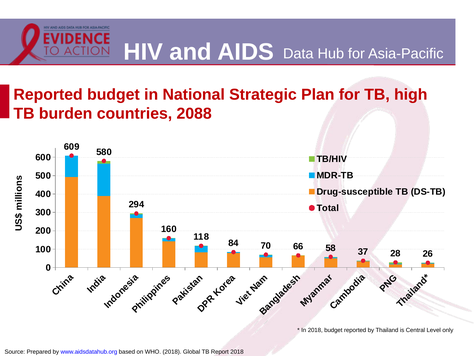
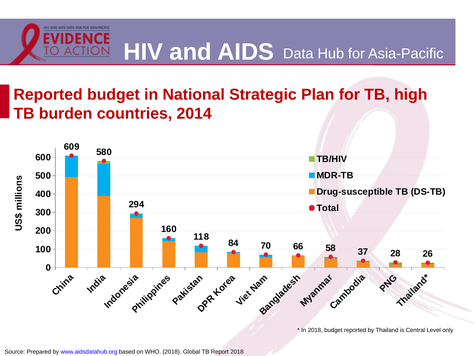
2088: 2088 -> 2014 (194, 113)
